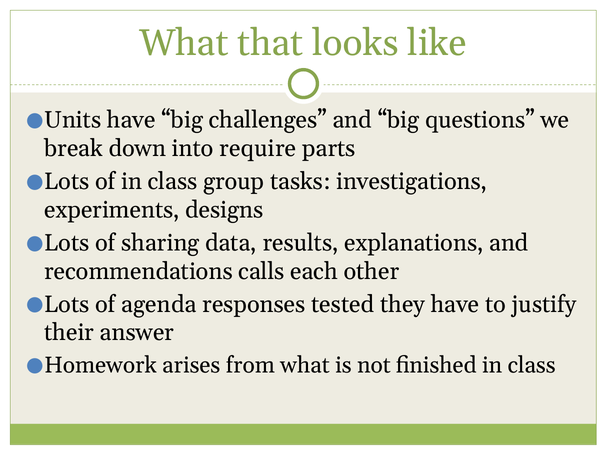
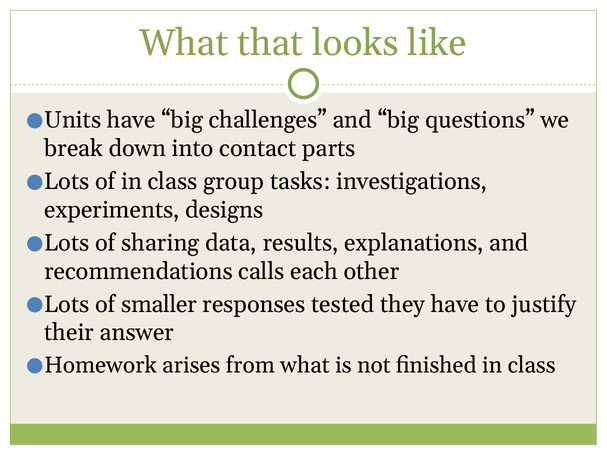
require: require -> contact (258, 149)
agenda: agenda -> smaller (159, 304)
